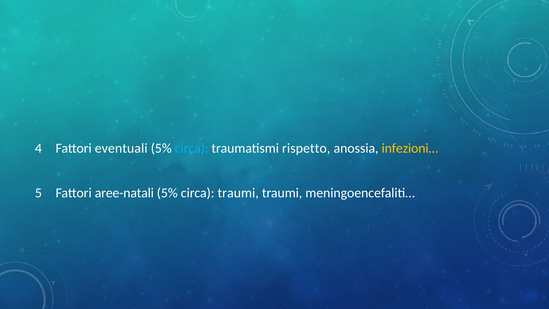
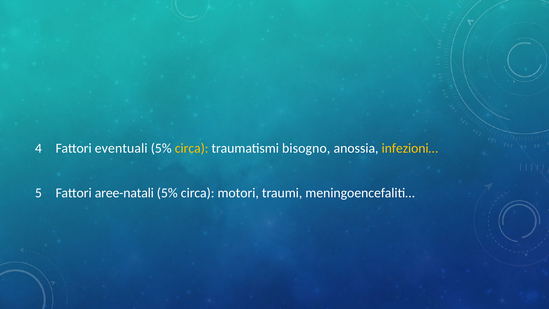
circa colour: light blue -> yellow (192, 148)
rispetto: rispetto -> bisogno (306, 148)
circa traumi: traumi -> motori (238, 193)
